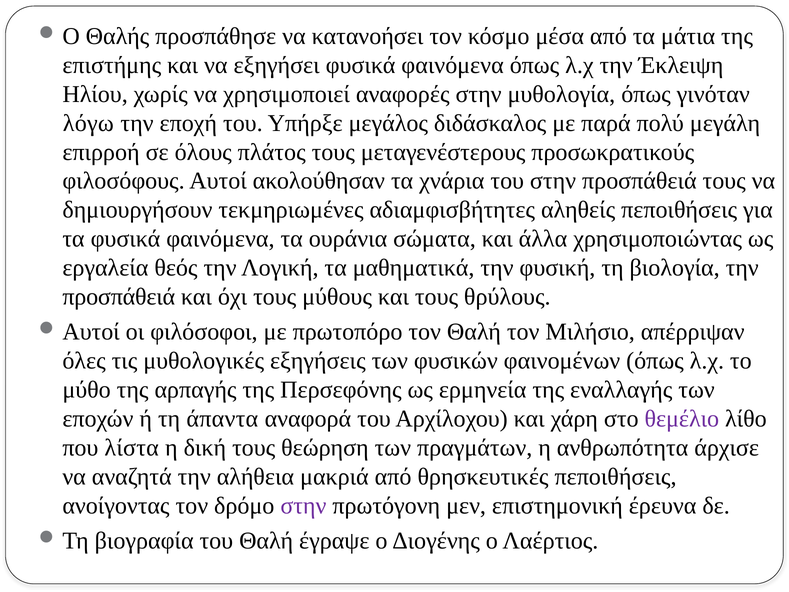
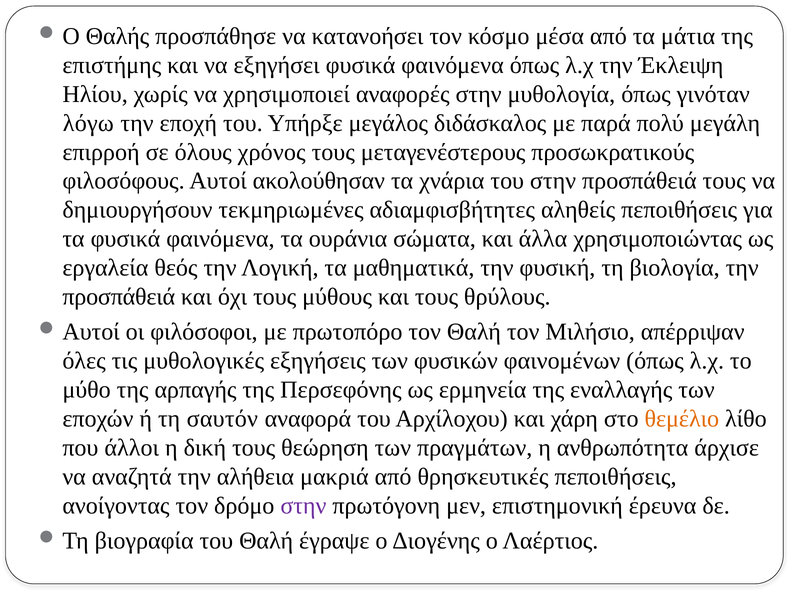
πλάτος: πλάτος -> χρόνος (272, 152)
άπαντα: άπαντα -> σαυτόν (222, 419)
θεμέλιο colour: purple -> orange (682, 419)
λίστα: λίστα -> άλλοι (132, 448)
